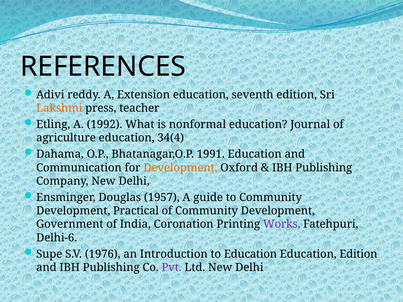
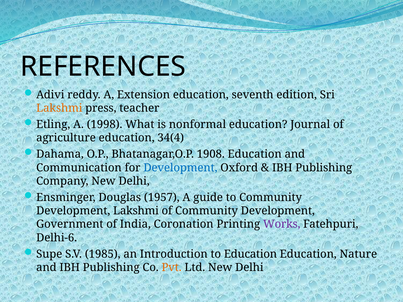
1992: 1992 -> 1998 (105, 125)
1991: 1991 -> 1908 (211, 154)
Development colour: orange -> blue (180, 168)
Development Practical: Practical -> Lakshmi (136, 211)
1976: 1976 -> 1985 (103, 254)
Education Edition: Edition -> Nature (358, 254)
Pvt colour: purple -> orange (172, 268)
